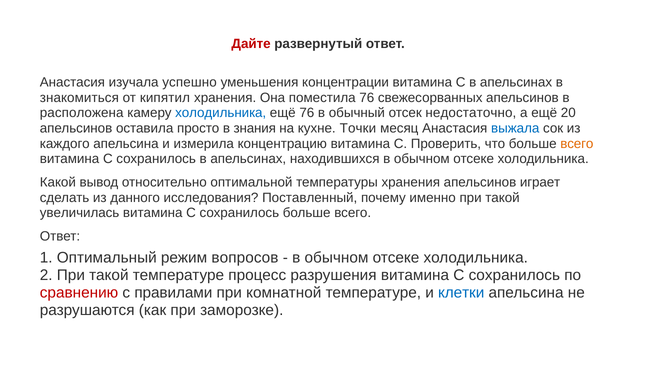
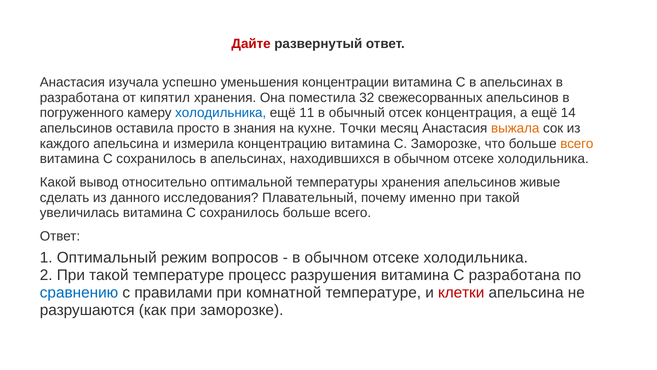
знакомиться: знакомиться -> разработана (79, 98)
поместила 76: 76 -> 32 (367, 98)
расположена: расположена -> погруженного (82, 113)
ещё 76: 76 -> 11 (307, 113)
недостаточно: недостаточно -> концентрация (471, 113)
20: 20 -> 14 (568, 113)
выжала colour: blue -> orange (515, 128)
С Проверить: Проверить -> Заморозке (446, 143)
играет: играет -> живые (540, 182)
Поставленный: Поставленный -> Плавательный (310, 197)
разрушения витамина С сохранилось: сохранилось -> разработана (514, 275)
сравнению colour: red -> blue (79, 292)
клетки colour: blue -> red (461, 292)
